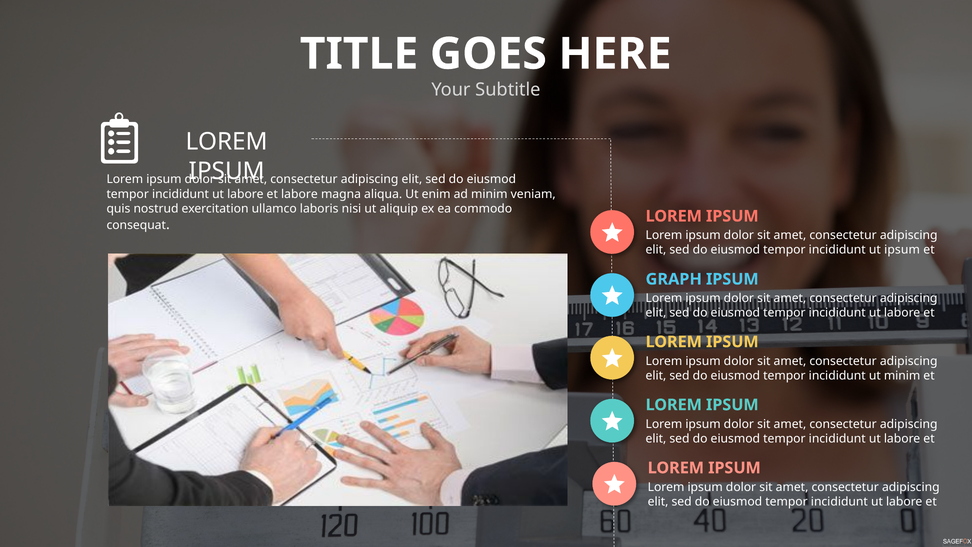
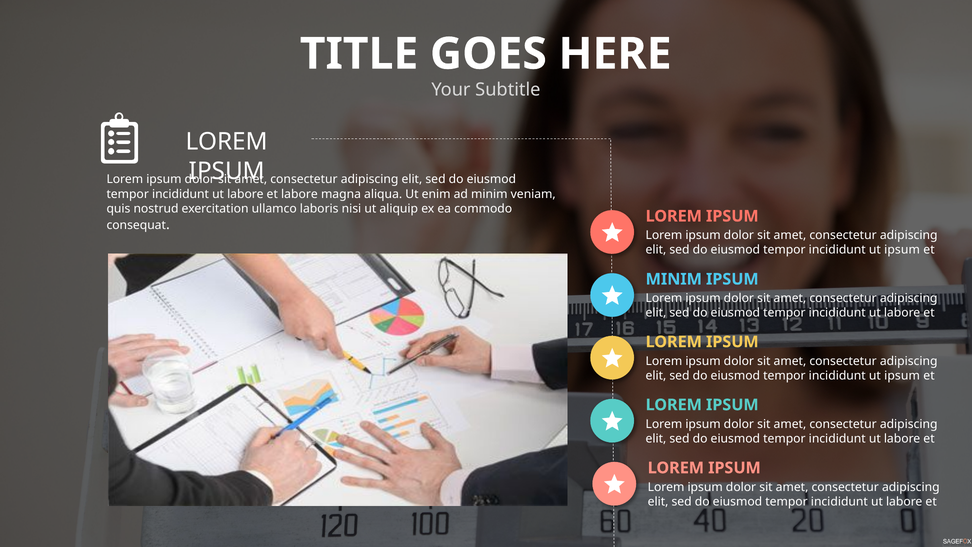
GRAPH: GRAPH -> MINIM (674, 279)
minim: minim -> ipsum (902, 375)
